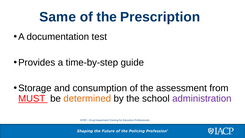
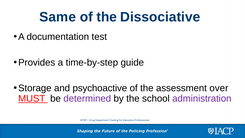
Prescription: Prescription -> Dissociative (160, 17)
consumption: consumption -> psychoactive (100, 88)
from: from -> over (219, 88)
determined colour: orange -> purple (87, 98)
